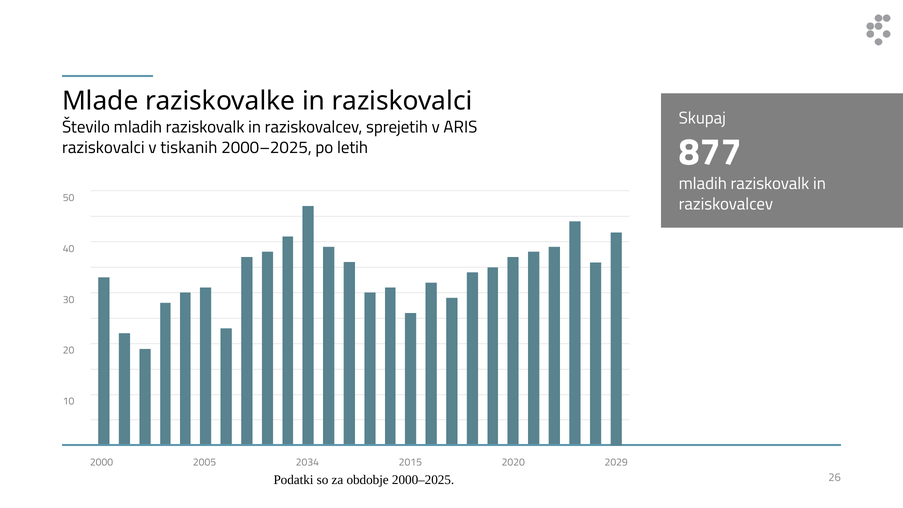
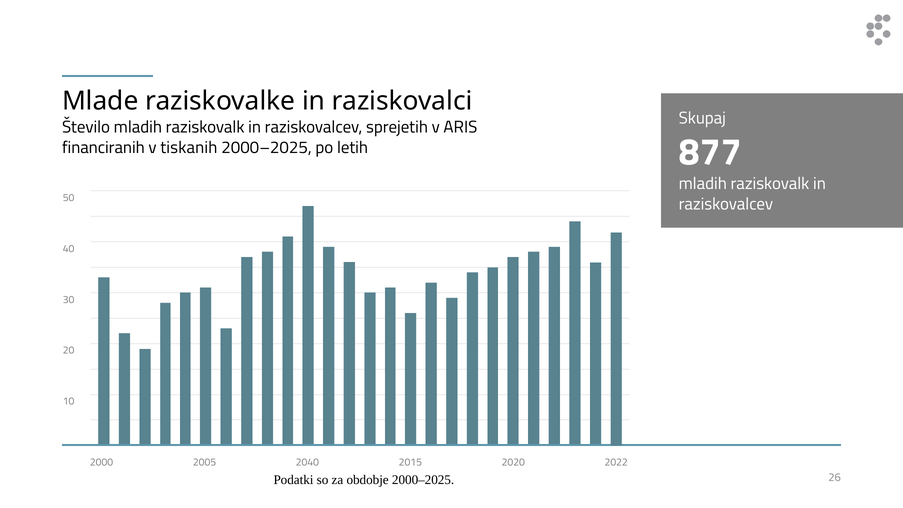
raziskovalci: raziskovalci -> financiranih (103, 148)
2034: 2034 -> 2040 (307, 462)
2029: 2029 -> 2022 (616, 462)
